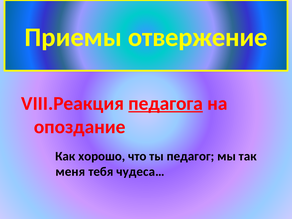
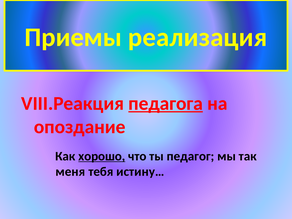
отвержение: отвержение -> реализация (198, 37)
хорошо underline: none -> present (102, 156)
чудеса…: чудеса… -> истину… (140, 172)
